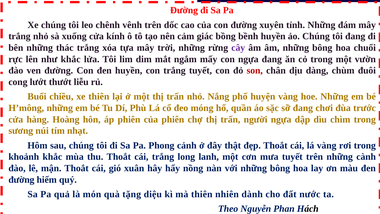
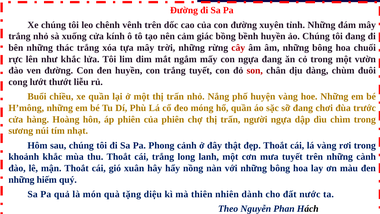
cây colour: purple -> red (238, 48)
xe thiên: thiên -> quần (99, 96)
đường: đường -> những (21, 179)
